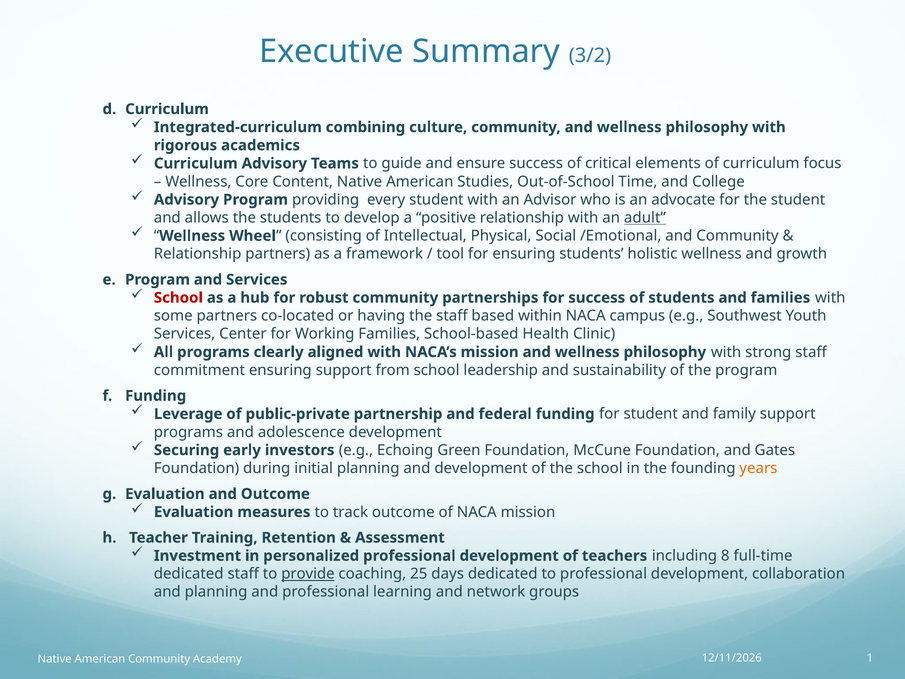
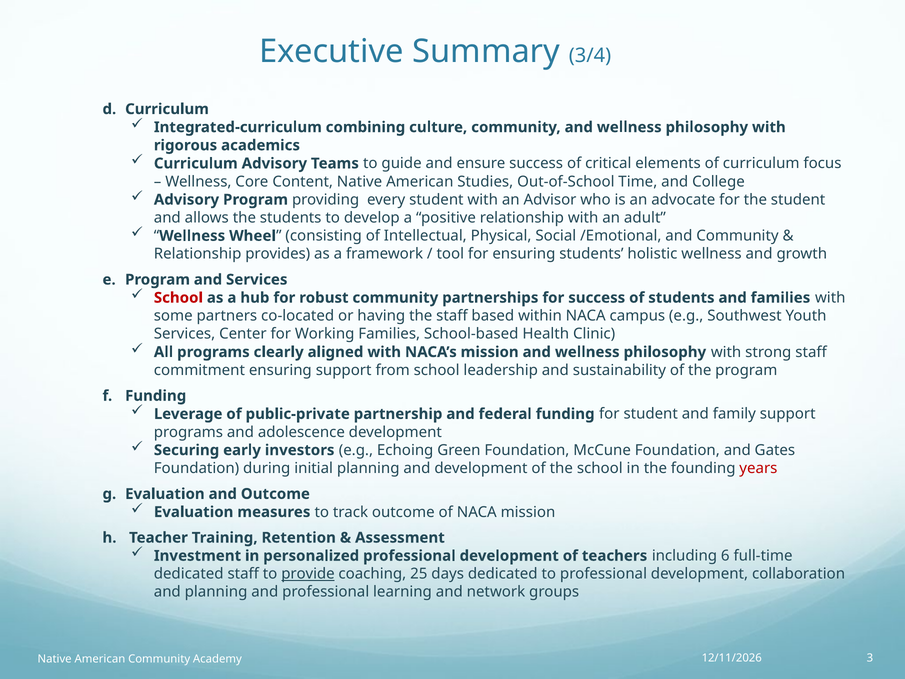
3/2: 3/2 -> 3/4 (590, 56)
adult underline: present -> none (645, 218)
Relationship partners: partners -> provides (278, 254)
years colour: orange -> red (758, 468)
8: 8 -> 6 (725, 556)
1: 1 -> 3 (870, 658)
